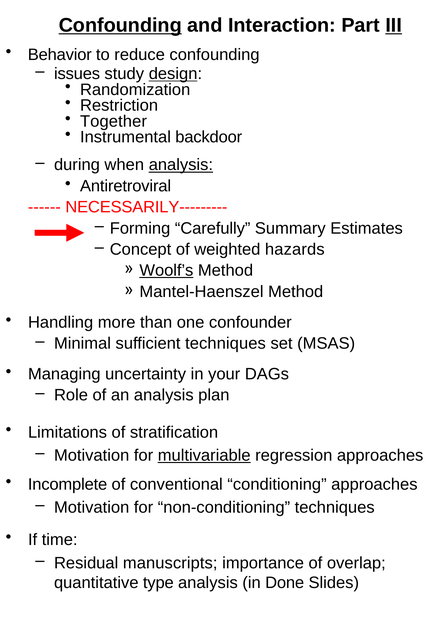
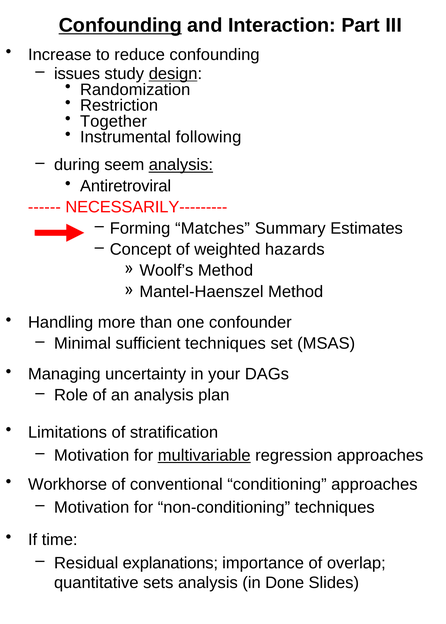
III underline: present -> none (394, 25)
Behavior: Behavior -> Increase (60, 55)
backdoor: backdoor -> following (209, 137)
when: when -> seem (124, 165)
Carefully: Carefully -> Matches (213, 228)
Woolf’s underline: present -> none (166, 271)
Incomplete: Incomplete -> Workhorse (68, 485)
manuscripts: manuscripts -> explanations (170, 563)
type: type -> sets (158, 583)
